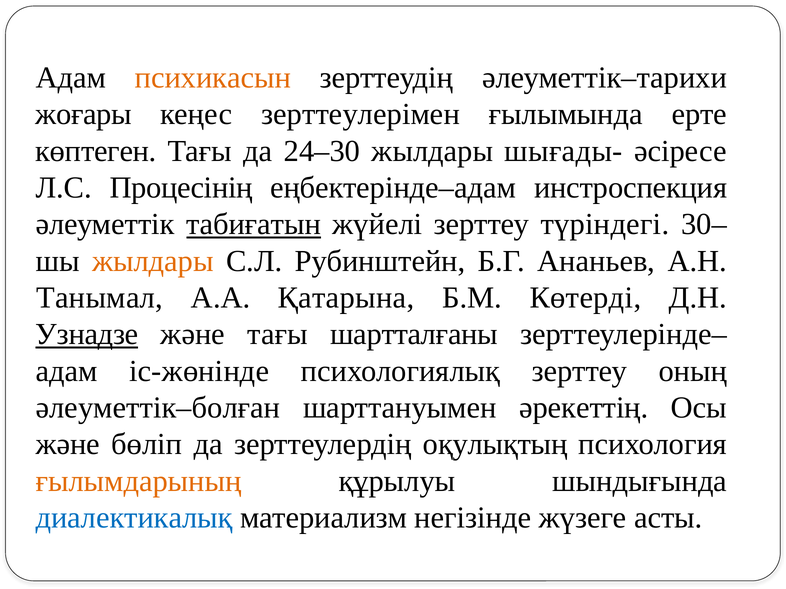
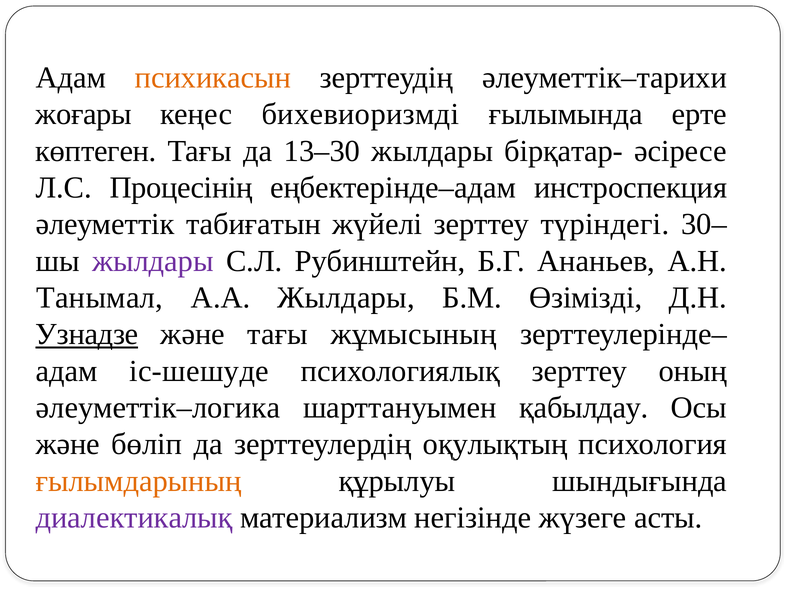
зерттеулерімен: зерттеулерімен -> бихевиоризмді (360, 114)
24–30: 24–30 -> 13–30 (322, 151)
шығады-: шығады- -> бірқатар- (564, 151)
табиғатын underline: present -> none (254, 225)
жылдары colour: orange -> purple (153, 261)
А.А Қатарына: Қатарына -> Жылдары (346, 298)
Көтерді: Көтерді -> Өзімізді (586, 298)
шартталғаны: шартталғаны -> жұмысының (414, 335)
іс-жөнінде: іс-жөнінде -> іс-шешуде (199, 371)
әлеуметтік–болған: әлеуметтік–болған -> әлеуметтік–логика (158, 408)
әрекеттің: әрекеттің -> қабылдау (584, 408)
диалектикалық colour: blue -> purple (134, 518)
